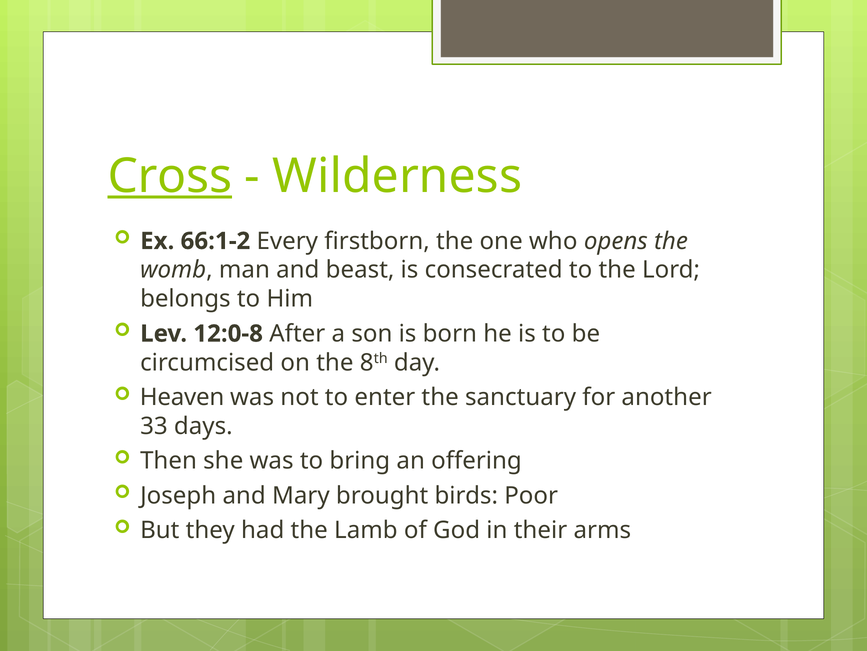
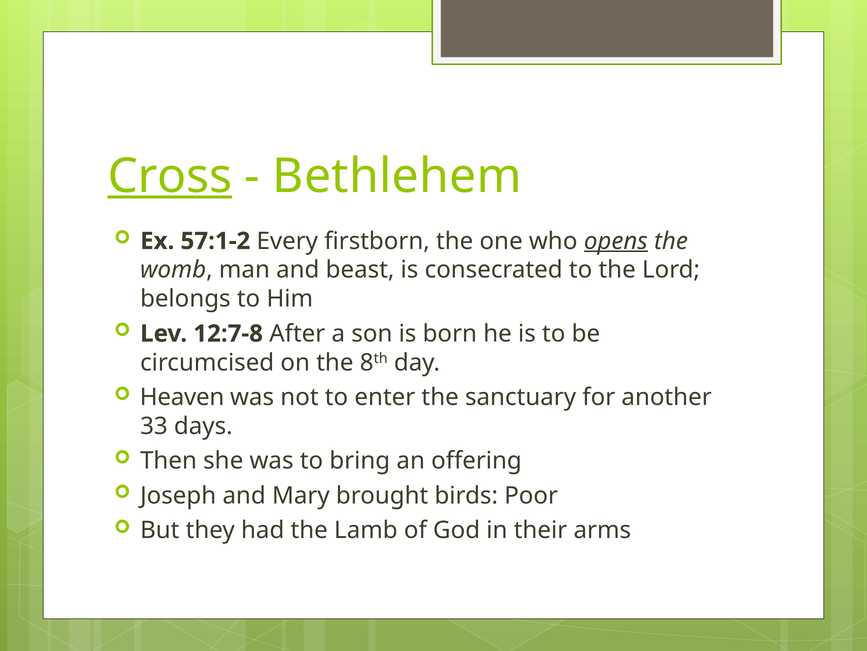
Wilderness: Wilderness -> Bethlehem (397, 176)
66:1-2: 66:1-2 -> 57:1-2 (215, 241)
opens underline: none -> present (616, 241)
12:0-8: 12:0-8 -> 12:7-8 (228, 333)
